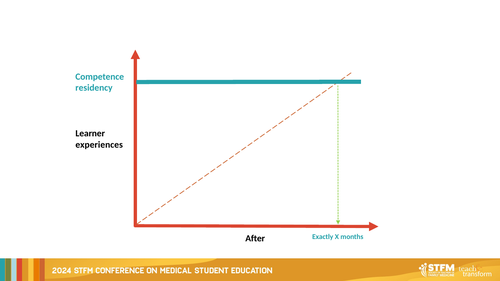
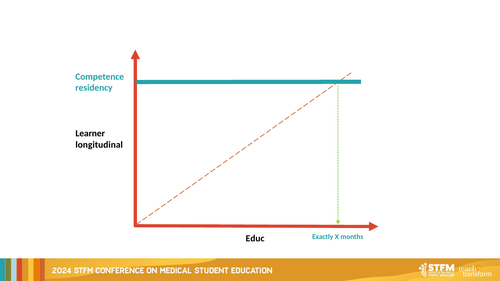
experiences: experiences -> longitudinal (99, 145)
After: After -> Educ (255, 238)
